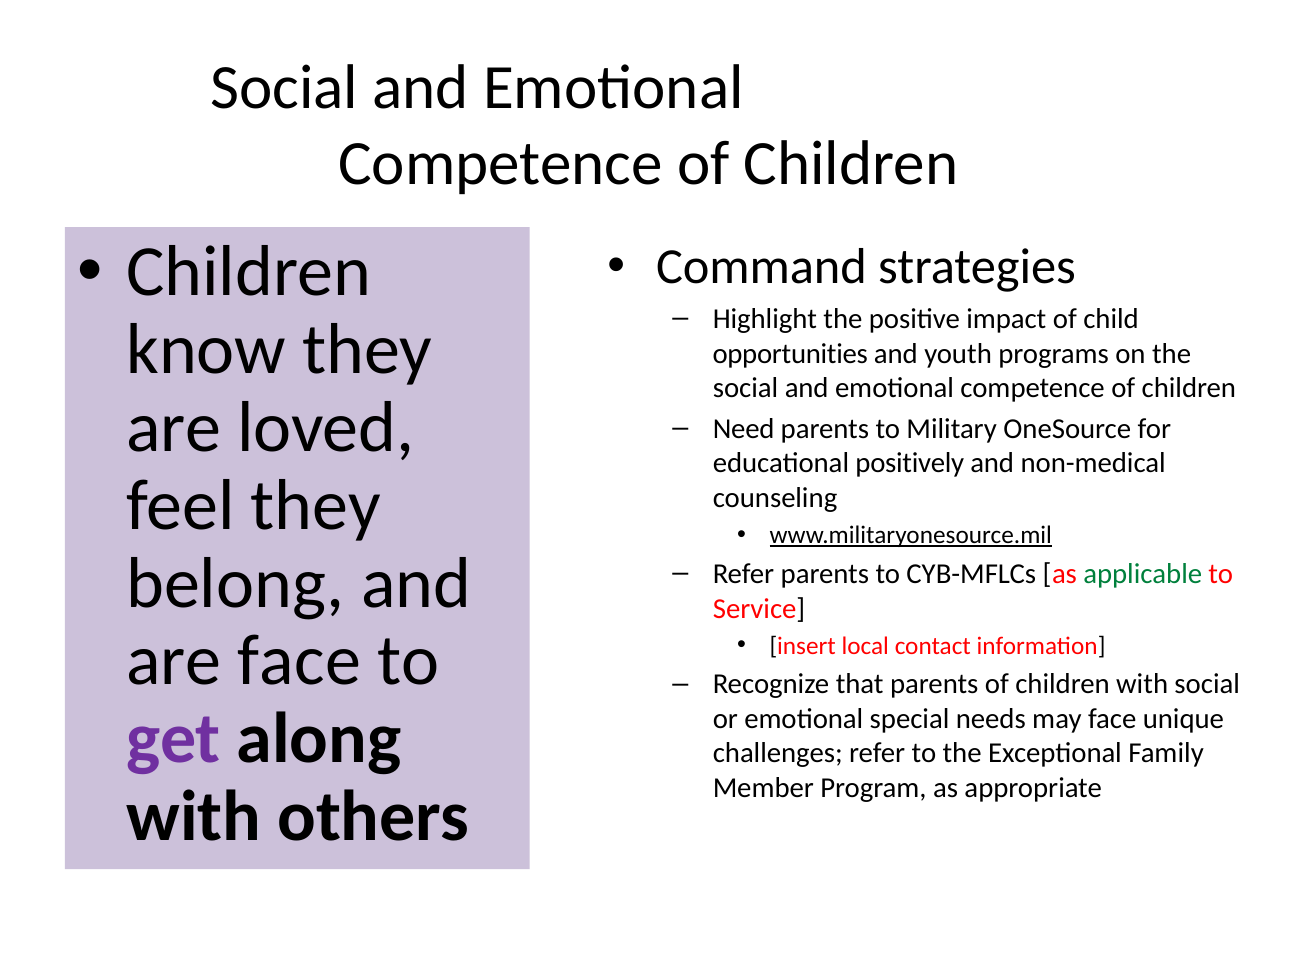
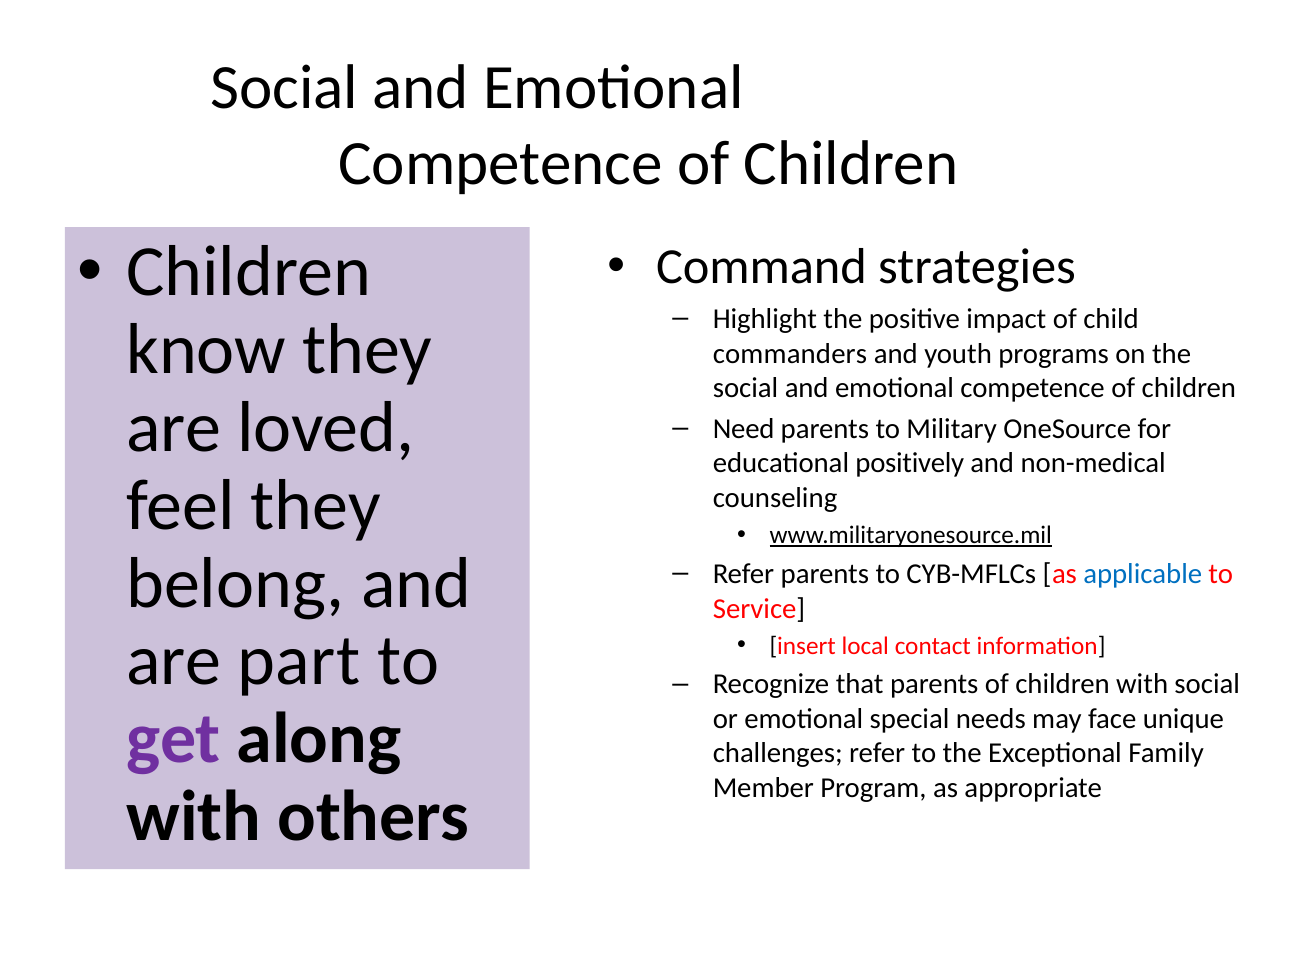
opportunities: opportunities -> commanders (790, 354)
applicable colour: green -> blue (1143, 574)
are face: face -> part (299, 661)
